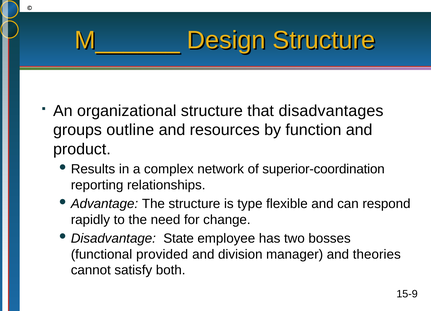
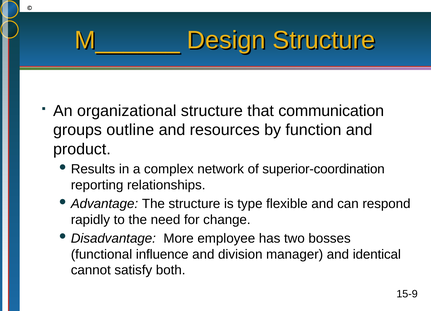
disadvantages: disadvantages -> communication (331, 111)
State: State -> More (179, 239)
provided: provided -> influence (162, 255)
theories: theories -> identical (377, 255)
